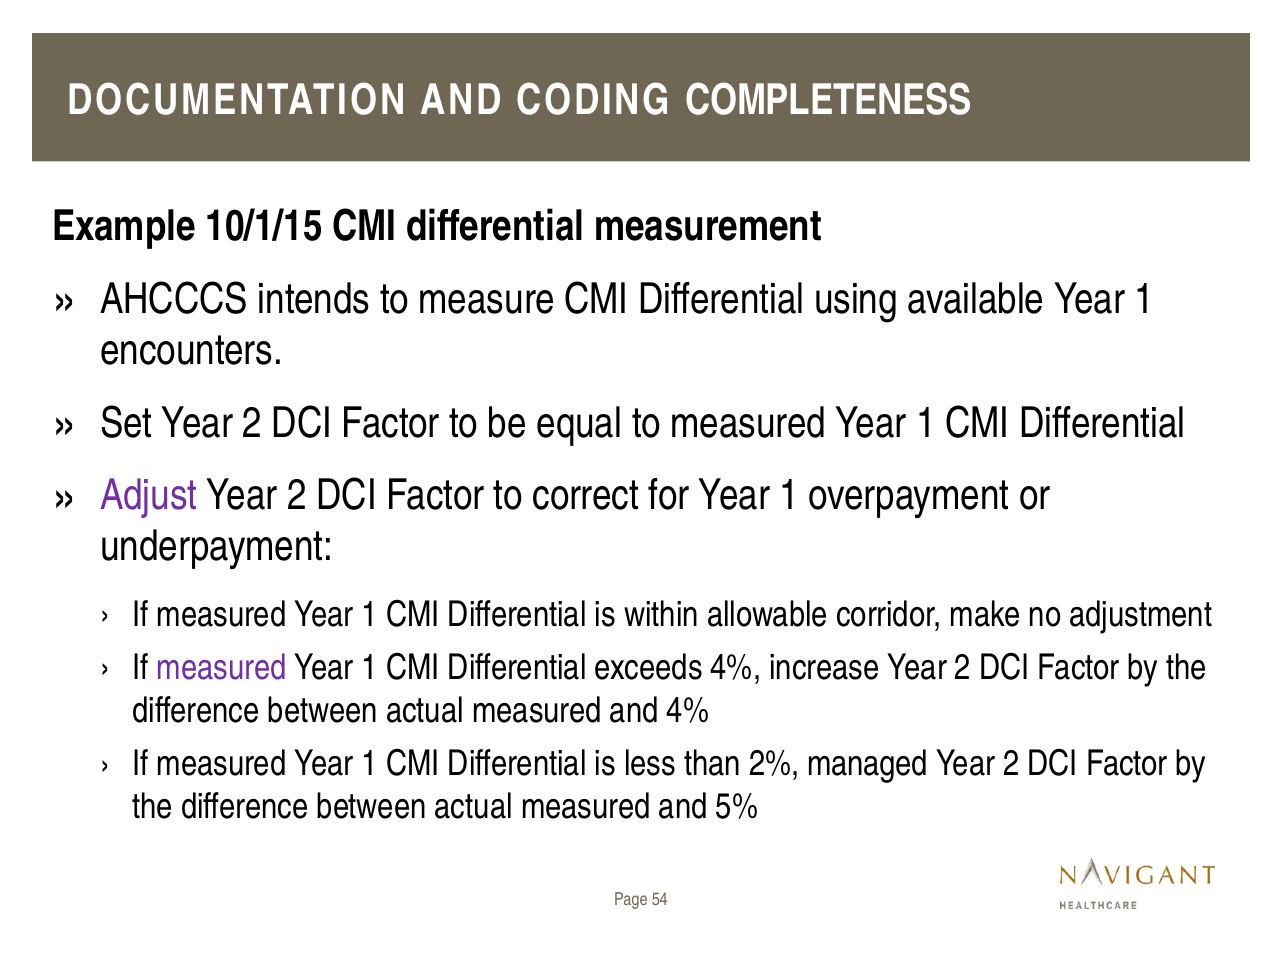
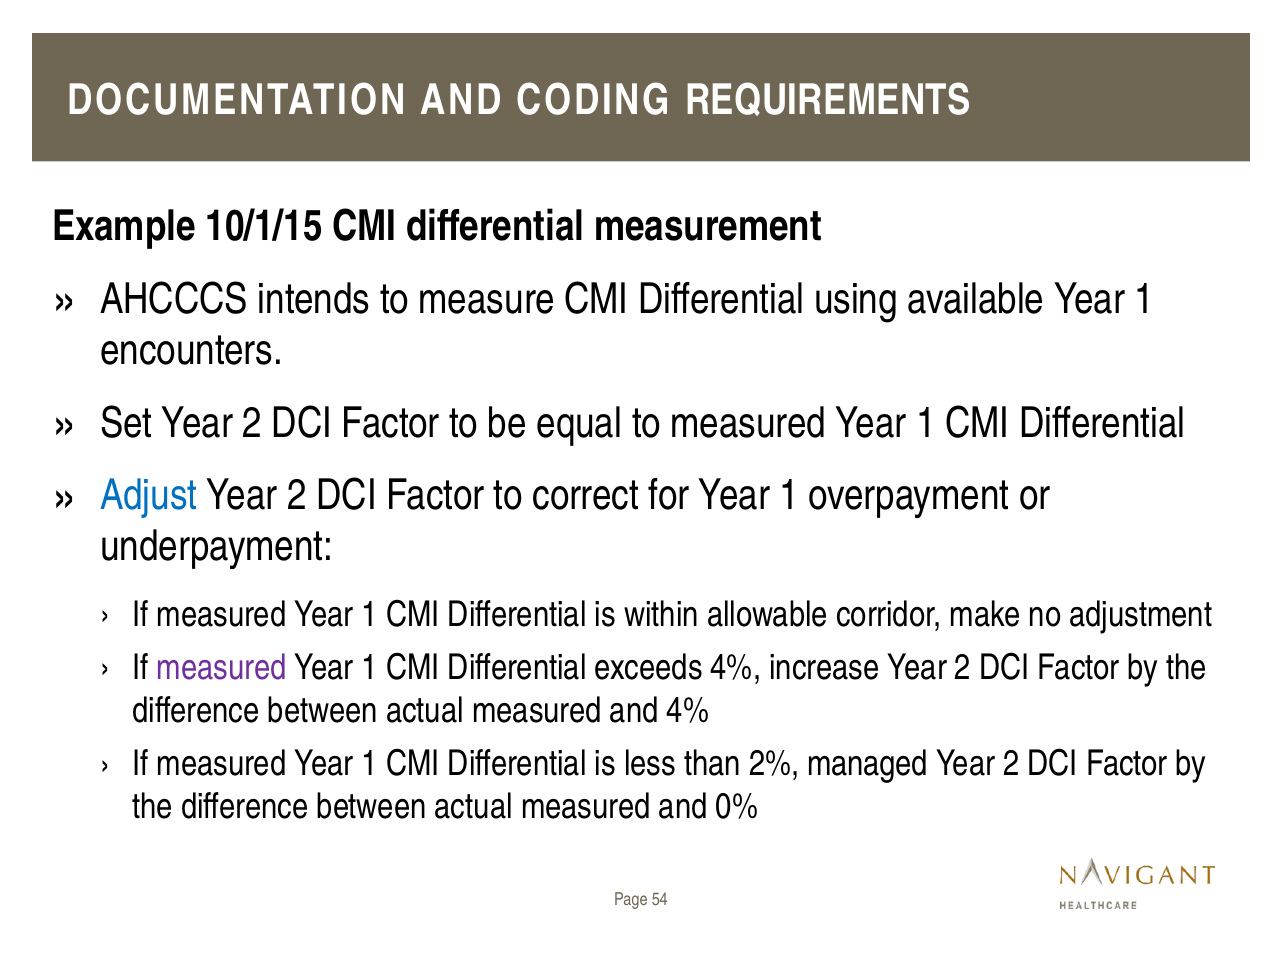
COMPLETENESS: COMPLETENESS -> REQUIREMENTS (828, 100)
Adjust colour: purple -> blue (149, 496)
5%: 5% -> 0% (737, 807)
